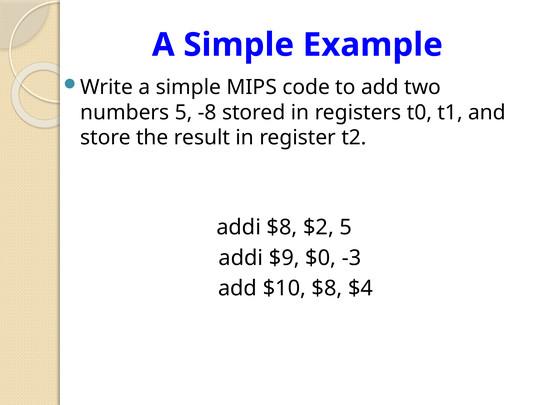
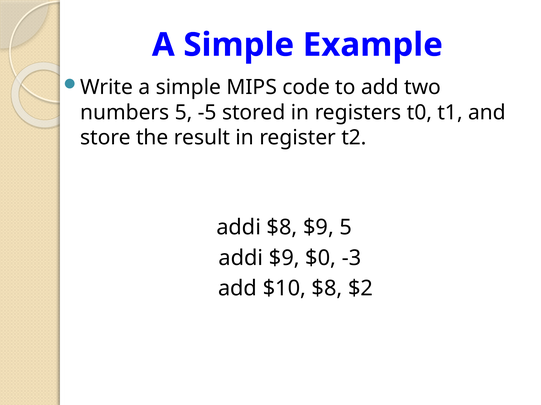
-8: -8 -> -5 (207, 113)
$8 $2: $2 -> $9 (318, 228)
$4: $4 -> $2 (361, 289)
